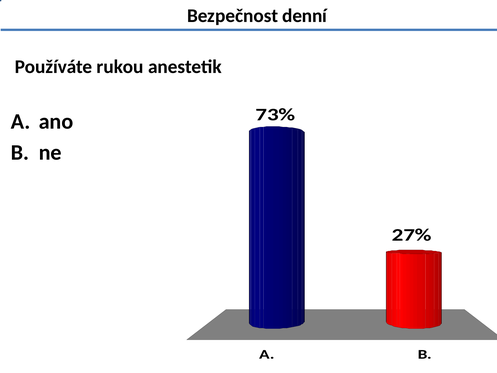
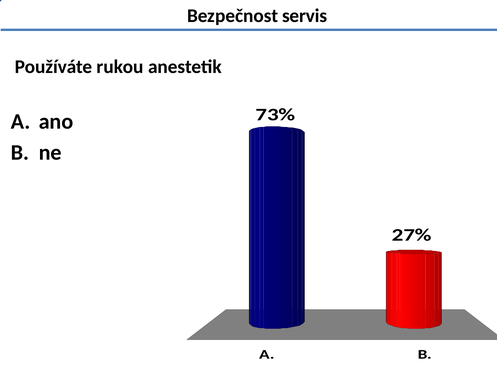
denní: denní -> servis (305, 16)
